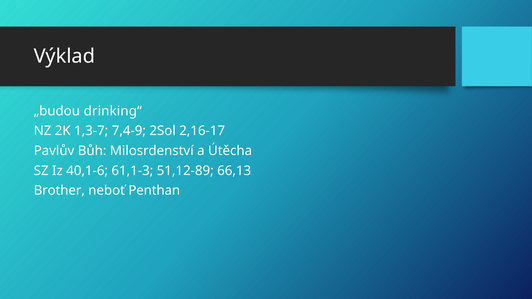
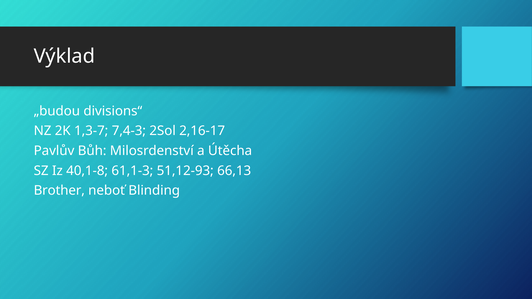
drinking“: drinking“ -> divisions“ (113, 111)
7,4-9: 7,4-9 -> 7,4-3 (129, 131)
40,1-6: 40,1-6 -> 40,1-8 (87, 171)
51,12-89: 51,12-89 -> 51,12-93 (185, 171)
Penthan: Penthan -> Blinding (154, 191)
